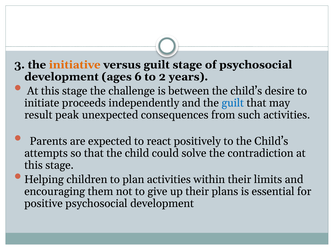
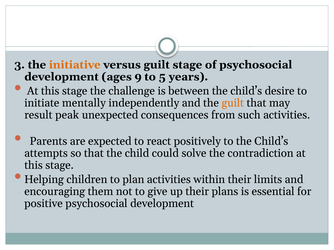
6: 6 -> 9 (138, 77)
2: 2 -> 5 (162, 77)
proceeds: proceeds -> mentally (84, 103)
guilt colour: blue -> orange (233, 103)
